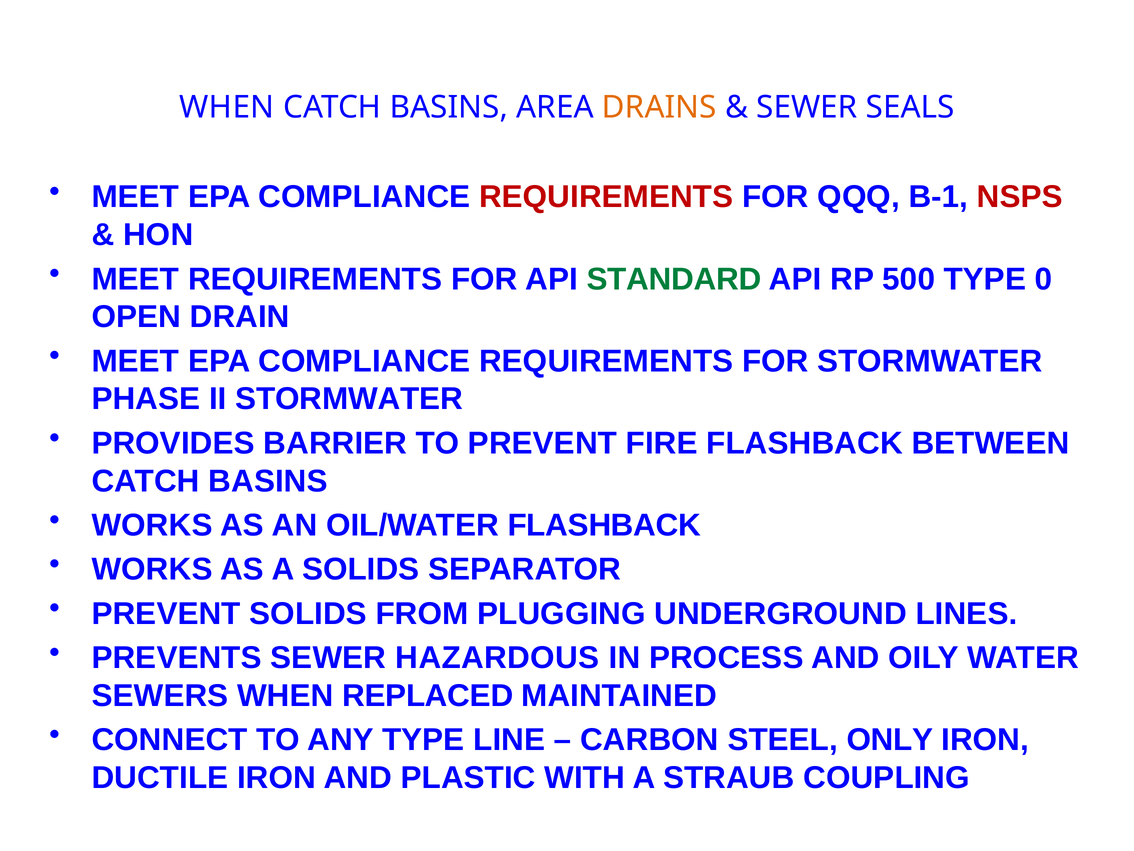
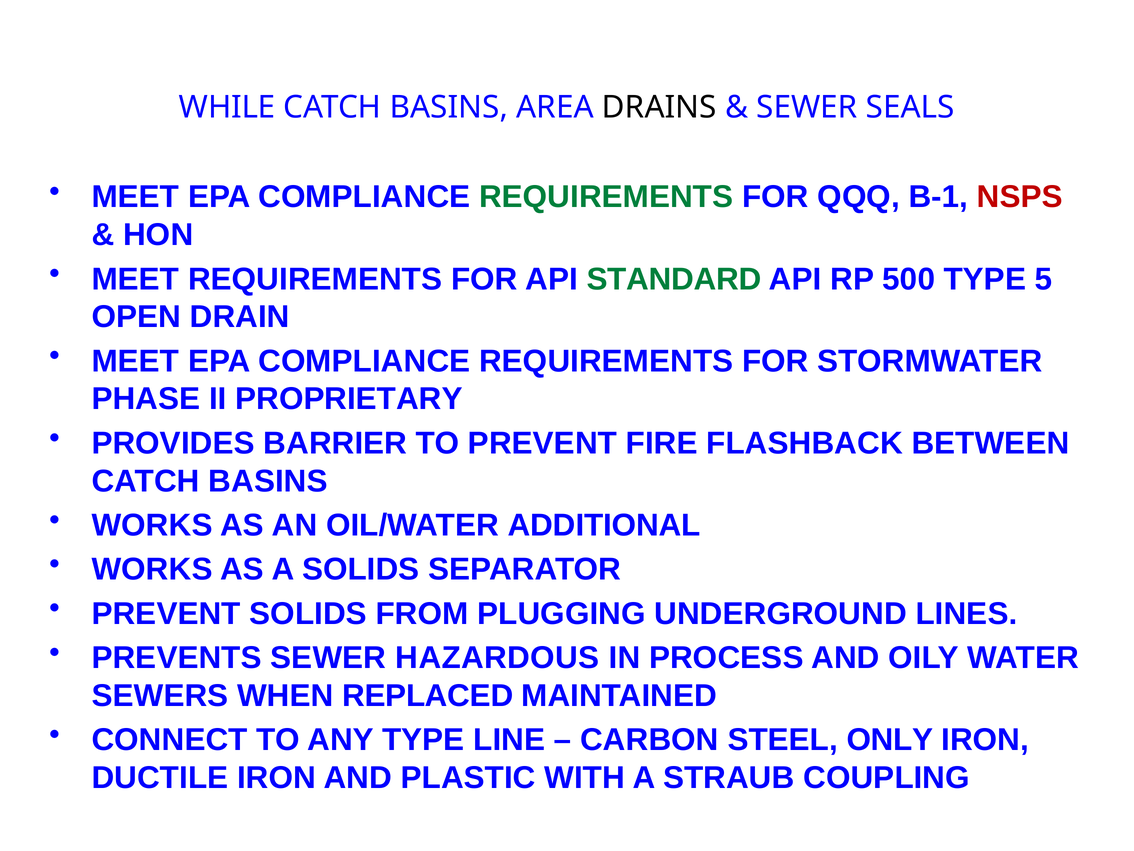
WHEN: WHEN -> WHILE (227, 107)
DRAINS colour: orange -> black (659, 107)
REQUIREMENTS colour: red -> green (606, 197)
0: 0 -> 5 (1044, 279)
II STORMWATER: STORMWATER -> PROPRIETARY (349, 399)
OIL/WATER FLASHBACK: FLASHBACK -> ADDITIONAL (604, 525)
